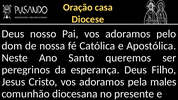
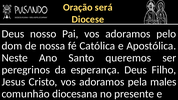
casa: casa -> será (104, 7)
